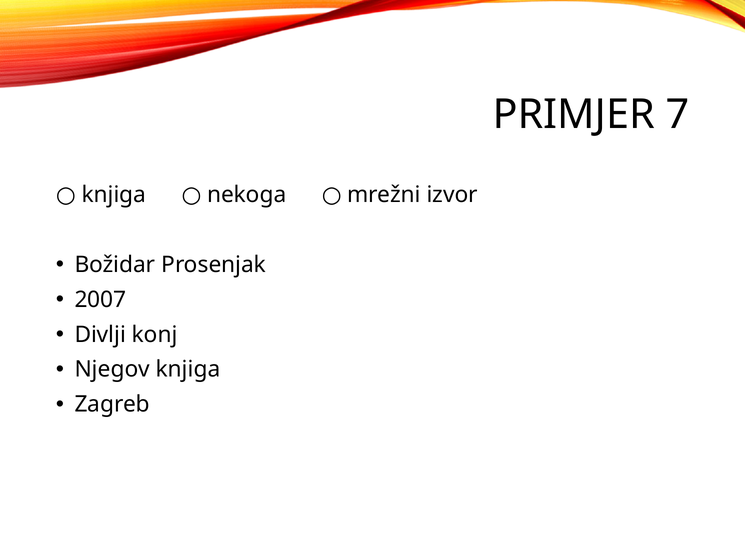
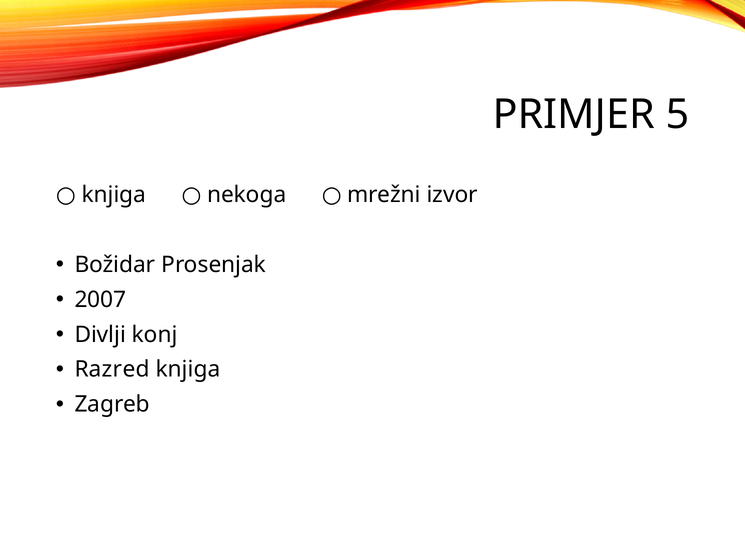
7: 7 -> 5 (677, 115)
Njegov: Njegov -> Razred (112, 369)
